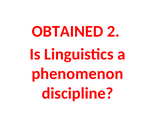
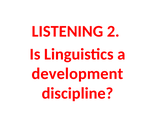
OBTAINED: OBTAINED -> LISTENING (67, 31)
phenomenon: phenomenon -> development (77, 74)
